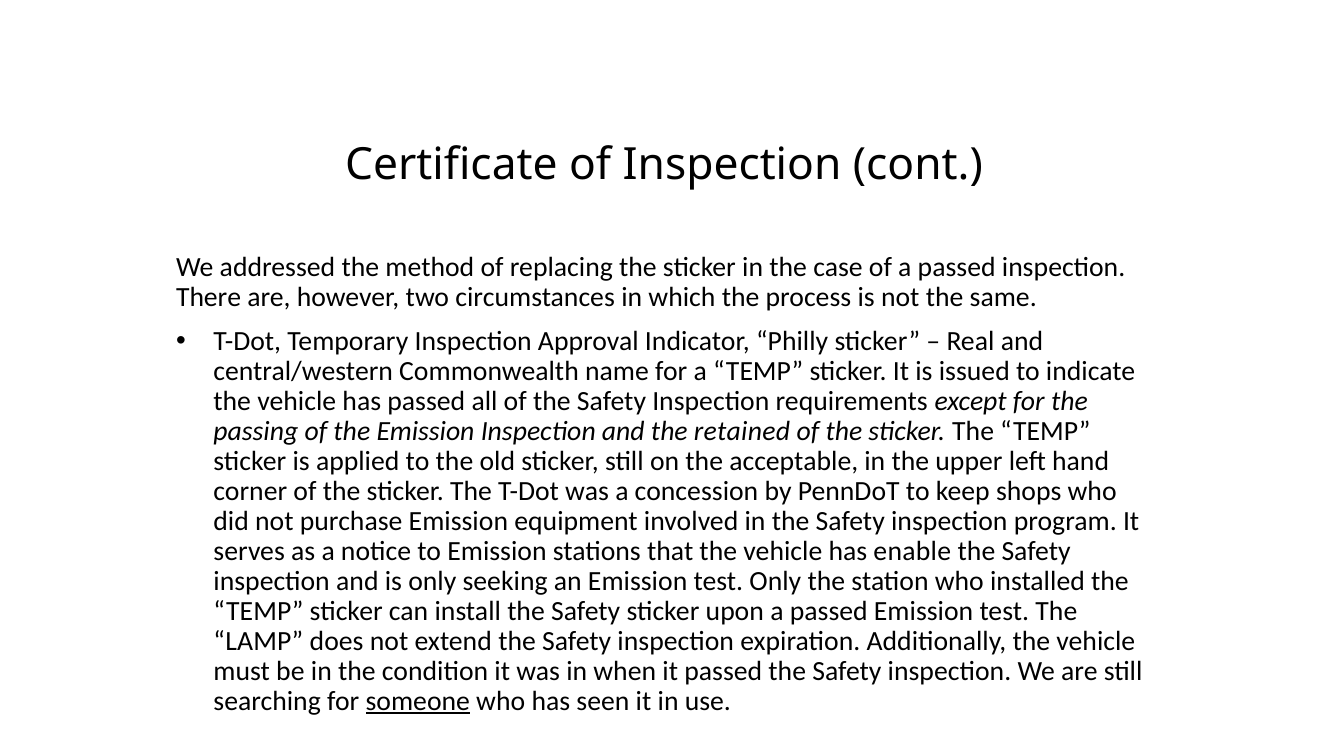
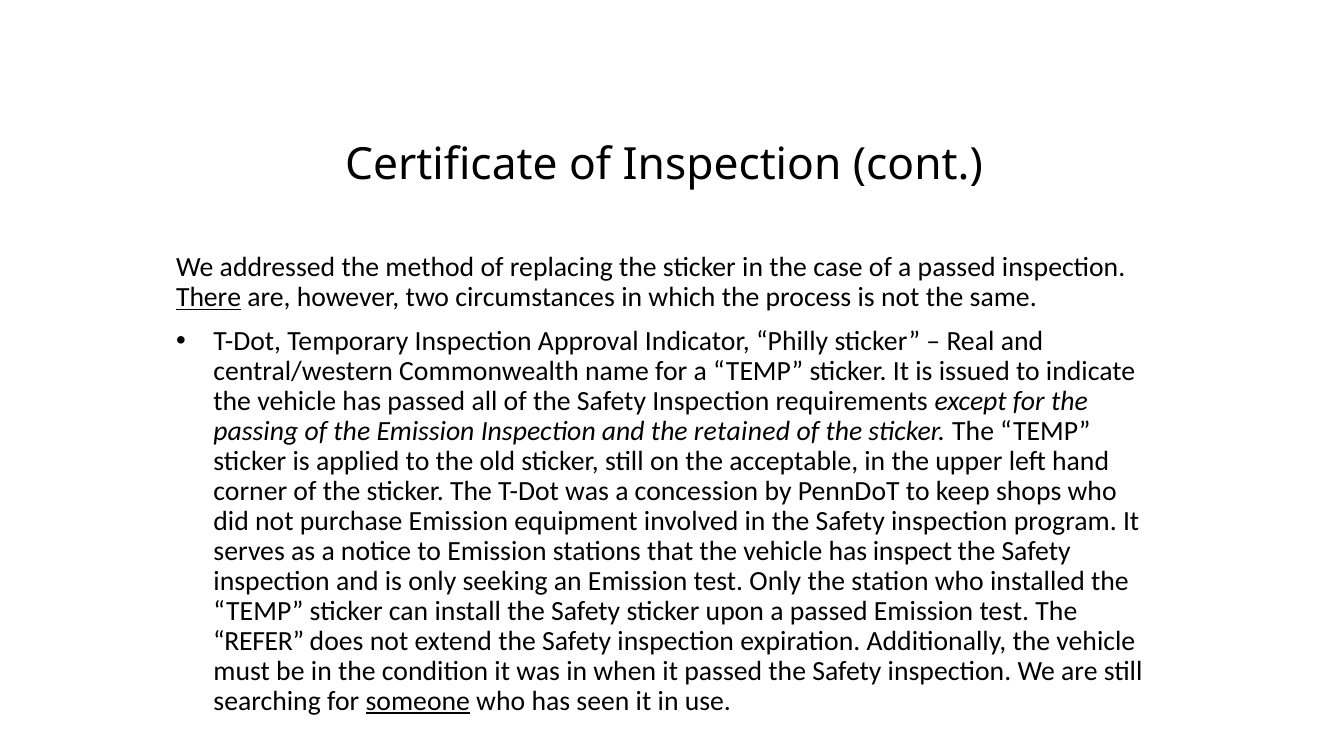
There underline: none -> present (209, 298)
enable: enable -> inspect (913, 551)
LAMP: LAMP -> REFER (259, 641)
